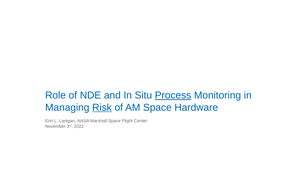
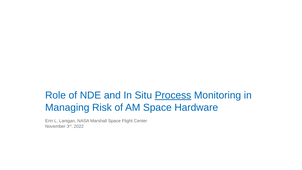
Risk underline: present -> none (102, 107)
